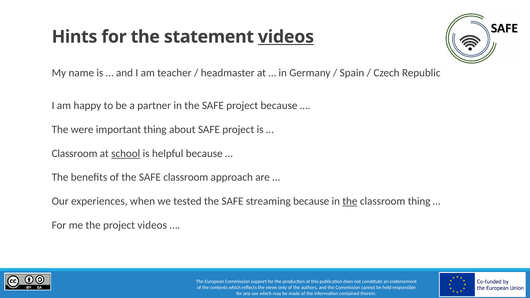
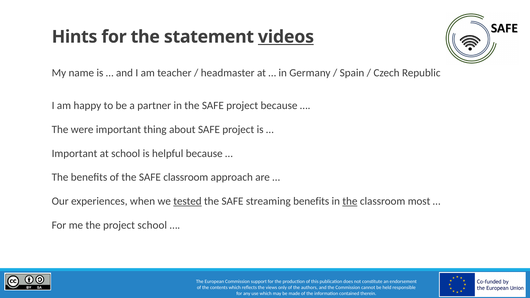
Classroom: Classroom -> Important (74, 153)
school underline: present -> none (126, 153)
tested underline: none -> present (187, 201)
streaming because: because -> benefits (311, 201)
classroom thing: thing -> most (419, 201)
project videos: videos -> school (152, 225)
